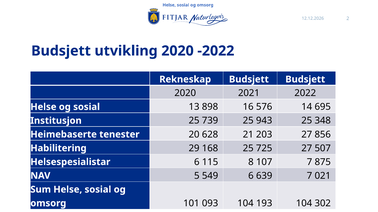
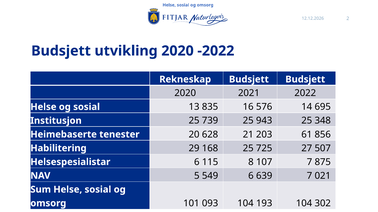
898: 898 -> 835 (210, 107)
203 27: 27 -> 61 (307, 135)
